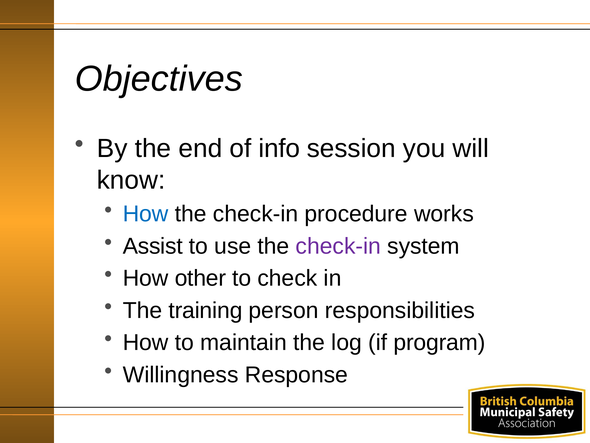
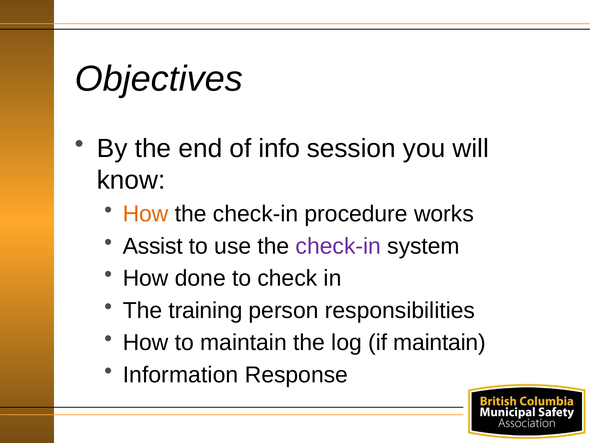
How colour: blue -> orange (146, 214)
other: other -> done (200, 278)
if program: program -> maintain (440, 342)
Willingness: Willingness -> Information (181, 374)
